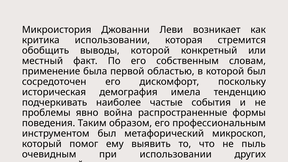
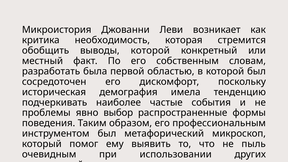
критика использовании: использовании -> необходимость (112, 40)
применение: применение -> разработать (51, 71)
война: война -> выбор (118, 113)
